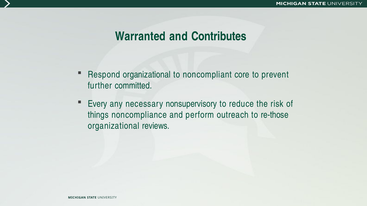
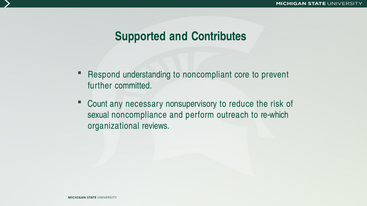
Warranted: Warranted -> Supported (140, 36)
Respond organizational: organizational -> understanding (147, 75)
Every: Every -> Count (98, 104)
things: things -> sexual (98, 115)
re-those: re-those -> re-which (275, 115)
